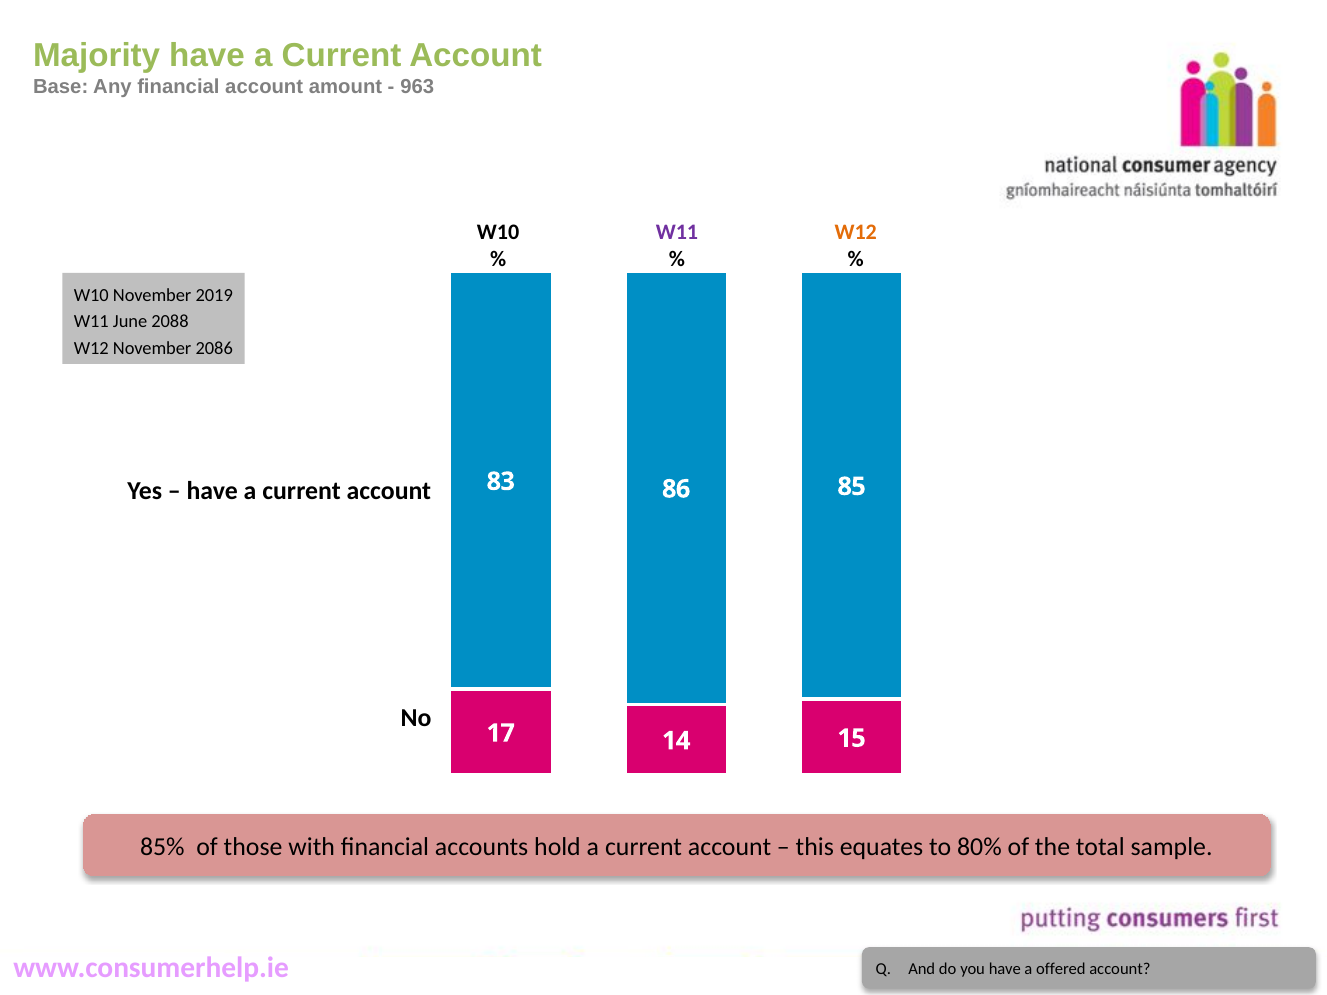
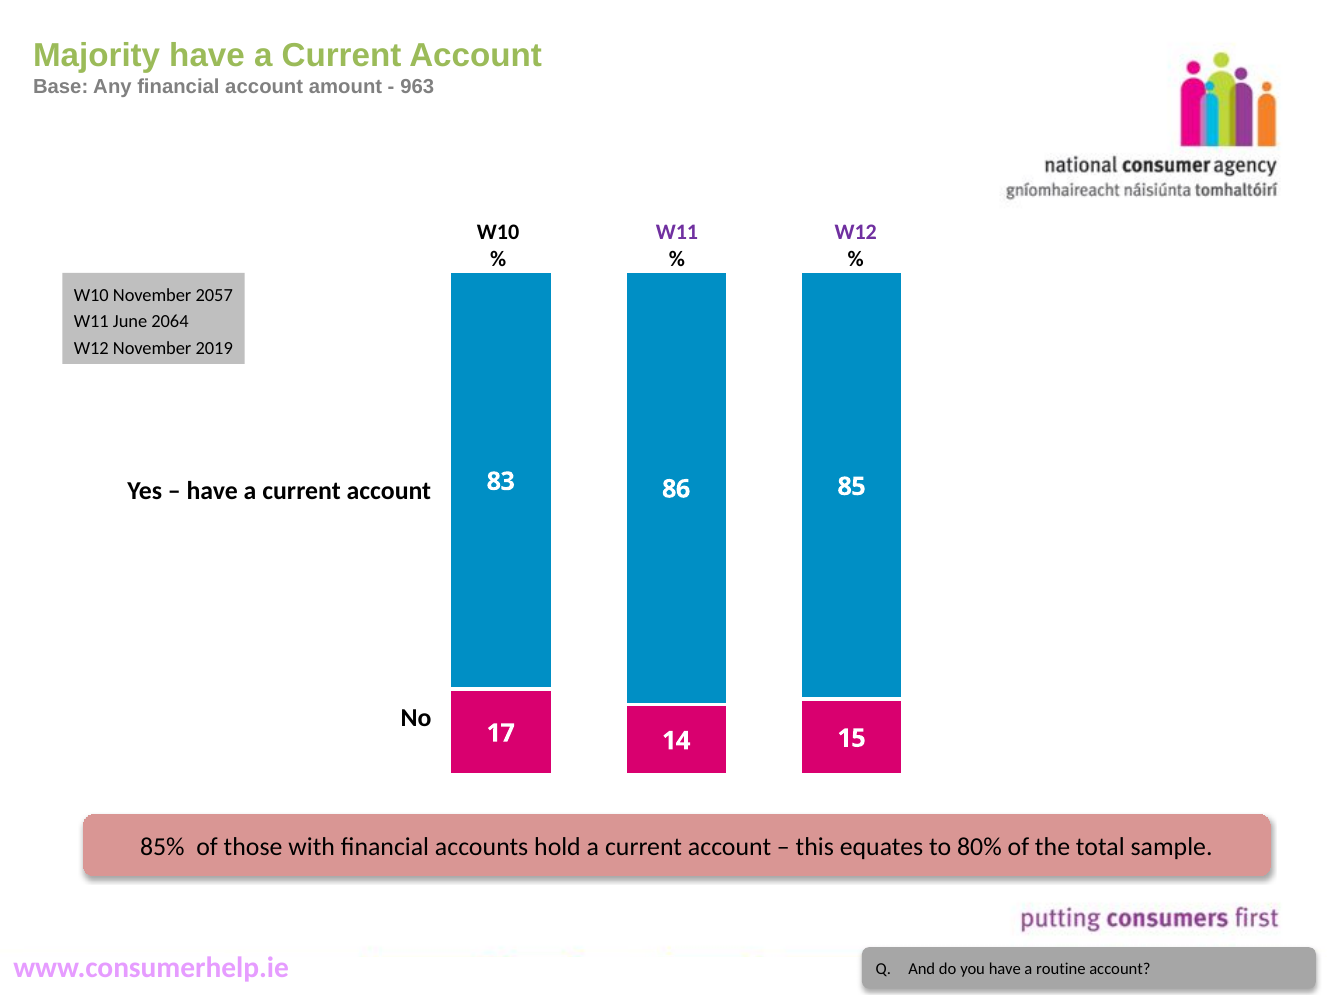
W12 colour: orange -> purple (856, 233)
2019: 2019 -> 2057 (214, 295)
2088: 2088 -> 2064 (170, 322)
2086: 2086 -> 2019 (214, 348)
offered: offered -> routine (1061, 969)
